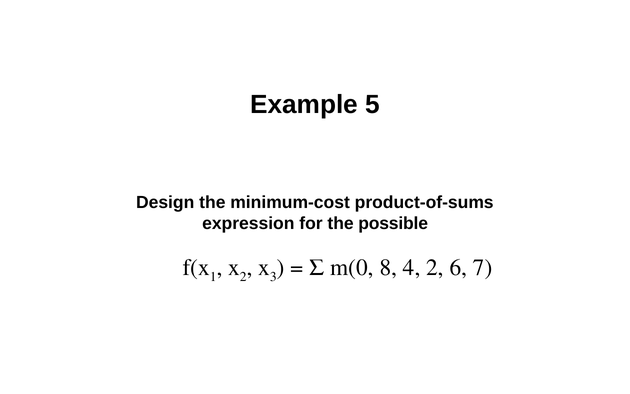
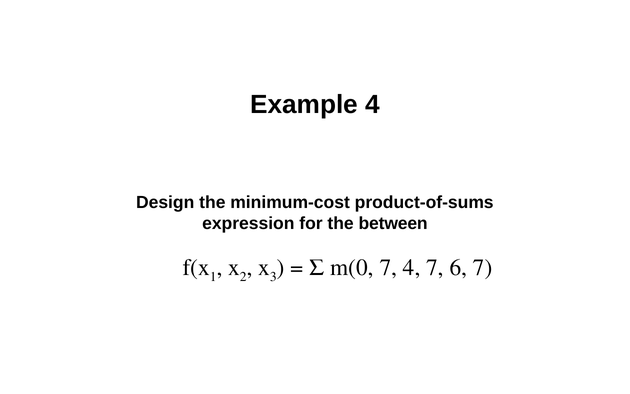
Example 5: 5 -> 4 (373, 105)
possible: possible -> between (393, 223)
m(0 8: 8 -> 7 (388, 268)
4 2: 2 -> 7 (435, 268)
